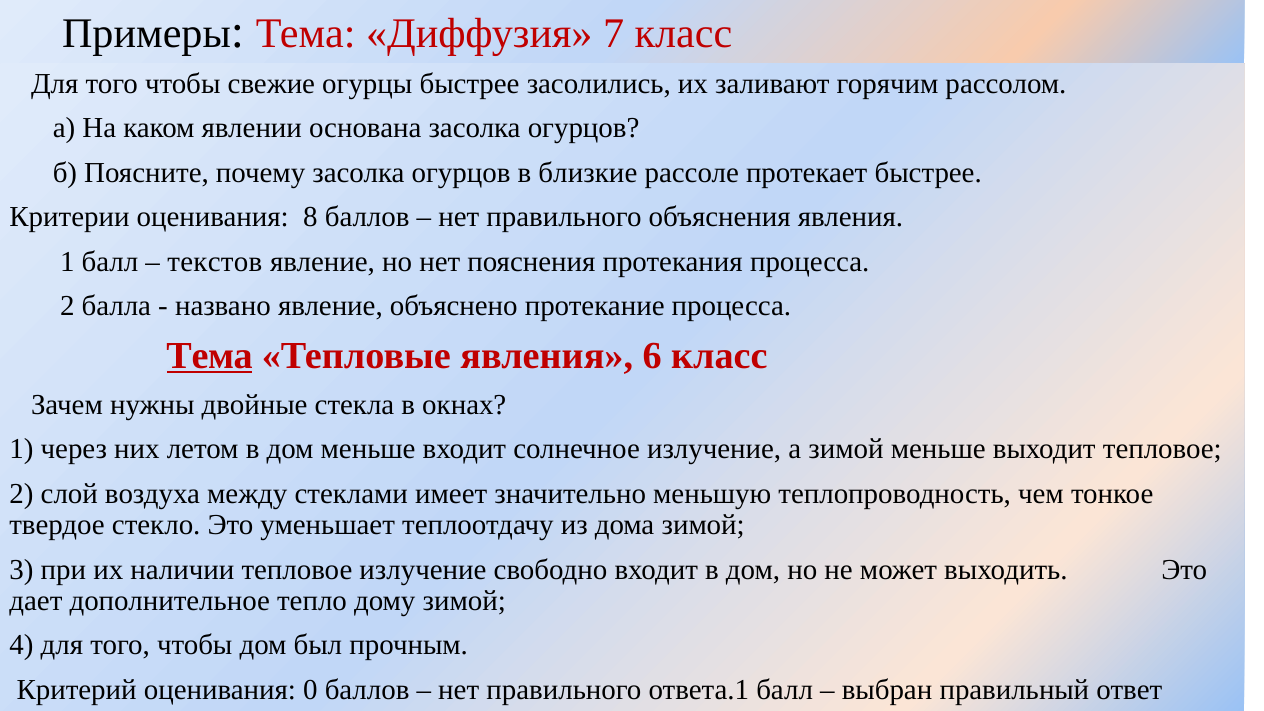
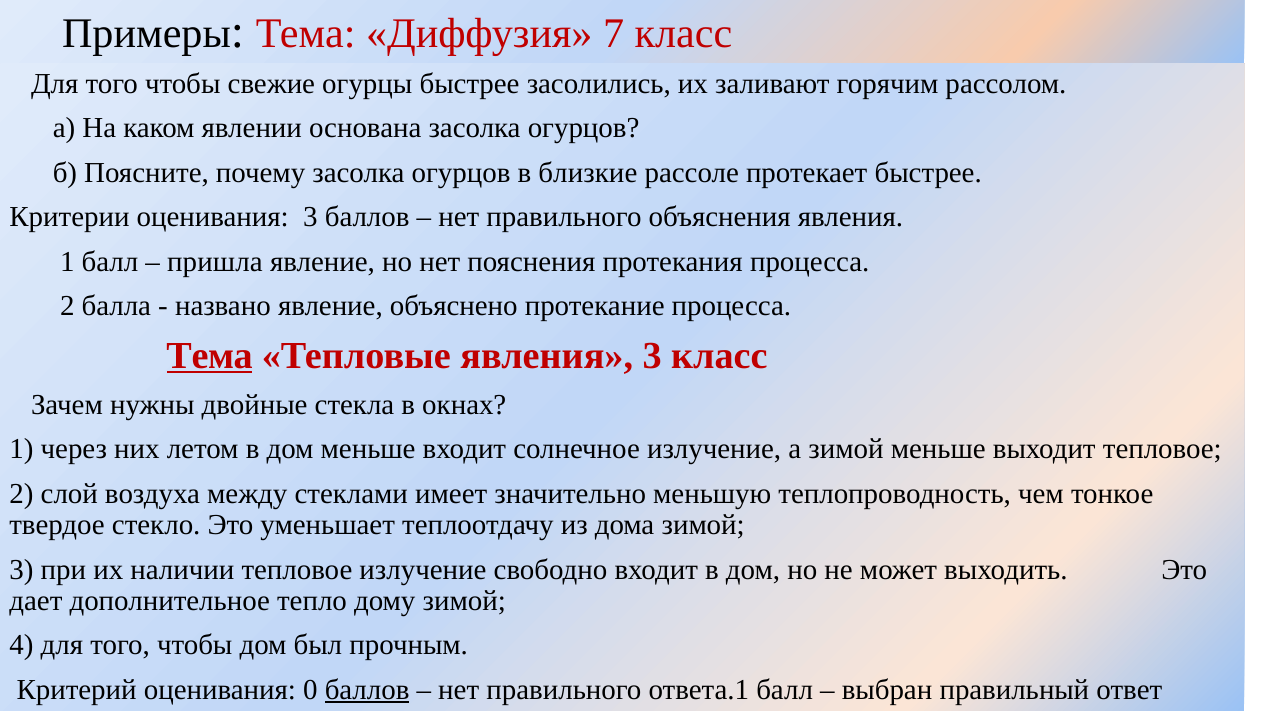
оценивания 8: 8 -> 3 (310, 217)
текстов: текстов -> пришла (215, 262)
явления 6: 6 -> 3 (652, 355)
баллов underline: none -> present (367, 690)
